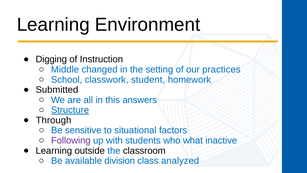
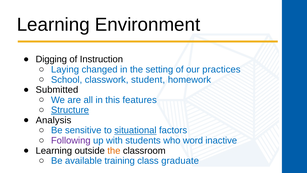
Middle: Middle -> Laying (65, 69)
answers: answers -> features (140, 100)
Through: Through -> Analysis (54, 120)
situational underline: none -> present (135, 130)
what: what -> word (193, 140)
the colour: blue -> orange (114, 150)
division: division -> training (120, 161)
analyzed: analyzed -> graduate (180, 161)
